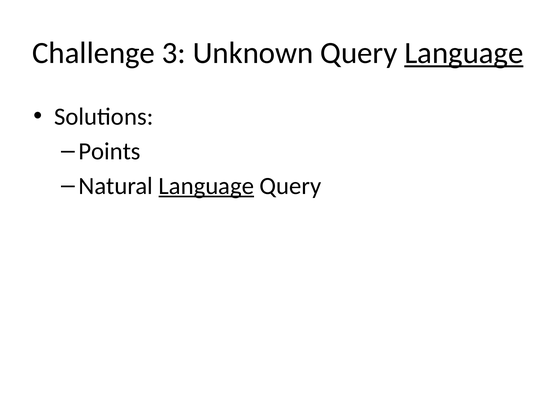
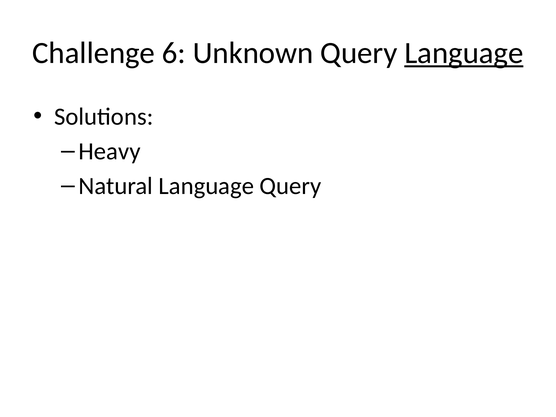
3: 3 -> 6 (174, 53)
Points: Points -> Heavy (110, 151)
Language underline: present -> none (206, 186)
